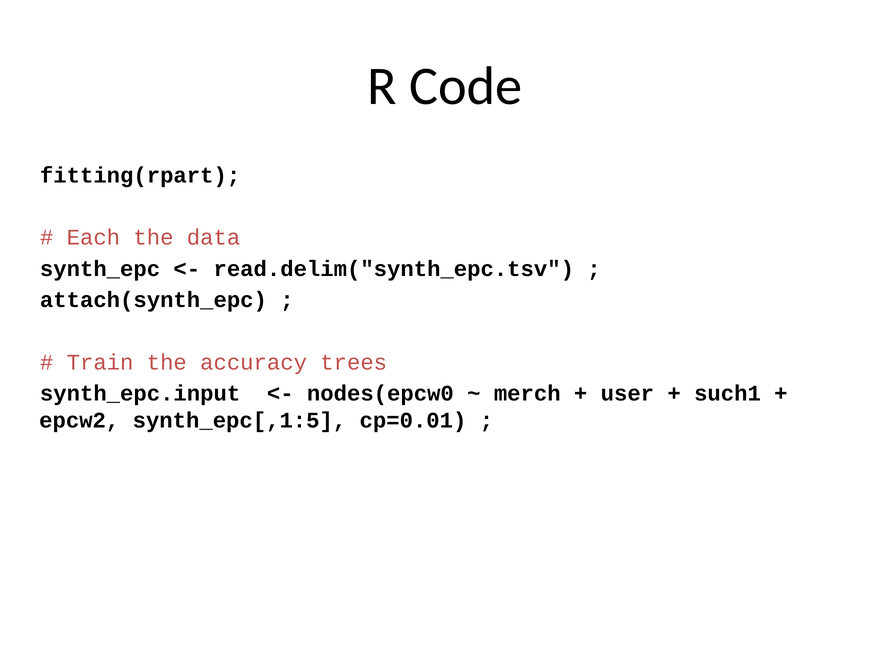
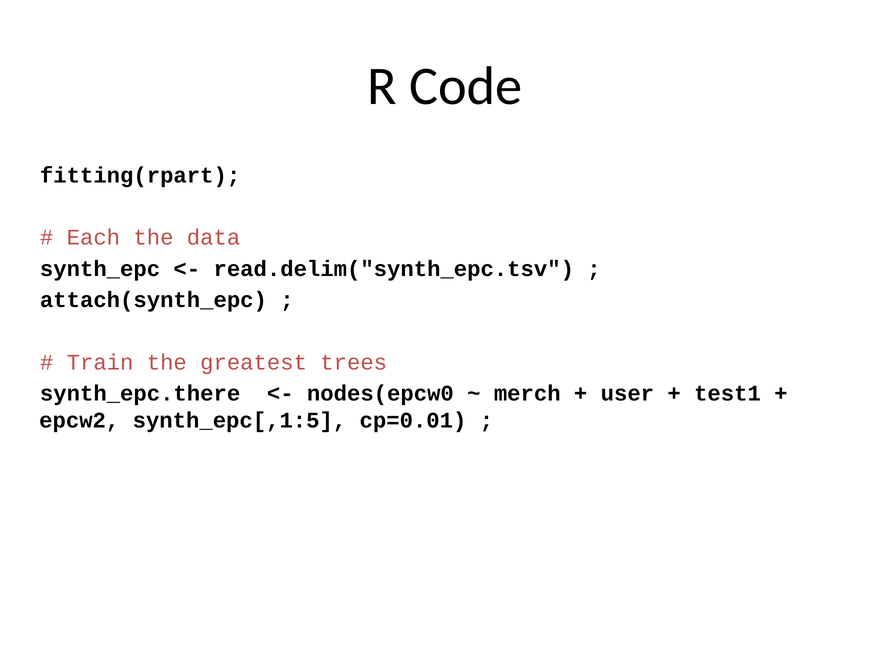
accuracy: accuracy -> greatest (254, 362)
synth_epc.input: synth_epc.input -> synth_epc.there (140, 393)
such1: such1 -> test1 (728, 393)
